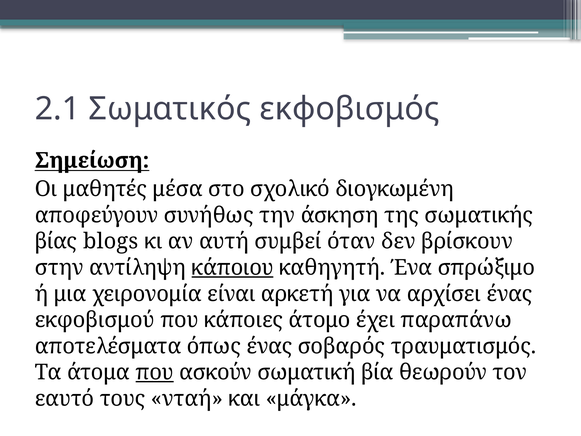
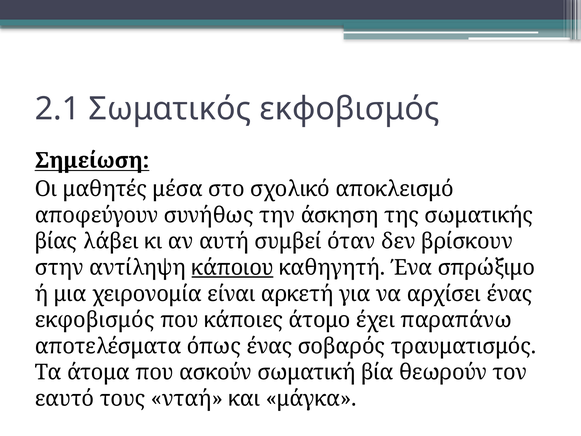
διογκωμένη: διογκωμένη -> αποκλεισμό (395, 189)
blogs: blogs -> λάβει (111, 241)
εκφοβισμού: εκφοβισμού -> εκφοβισμός (95, 320)
που underline: present -> none (155, 372)
